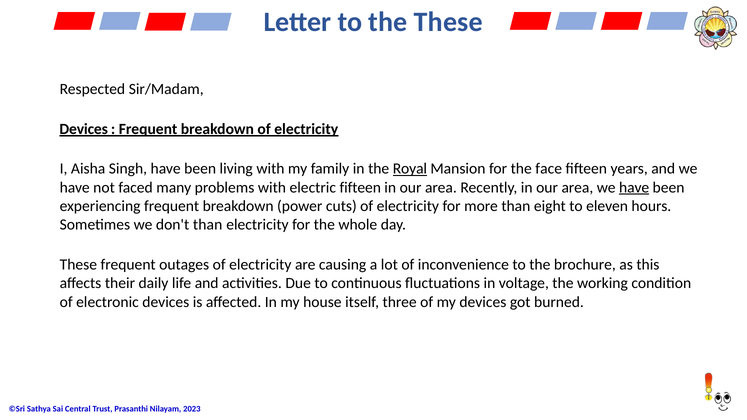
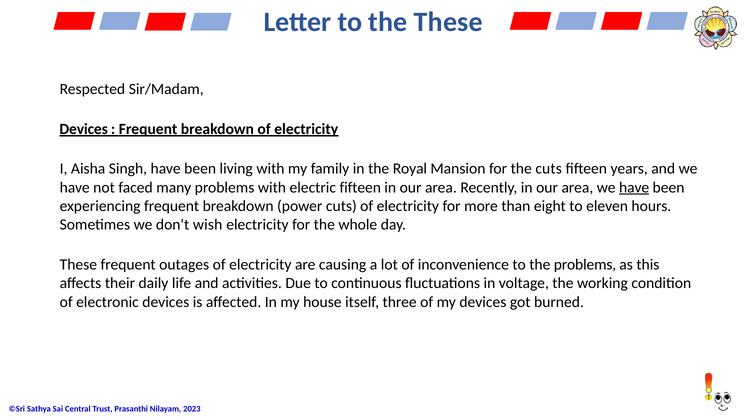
Royal underline: present -> none (410, 169)
the face: face -> cuts (549, 169)
don't than: than -> wish (208, 225)
the brochure: brochure -> problems (585, 265)
